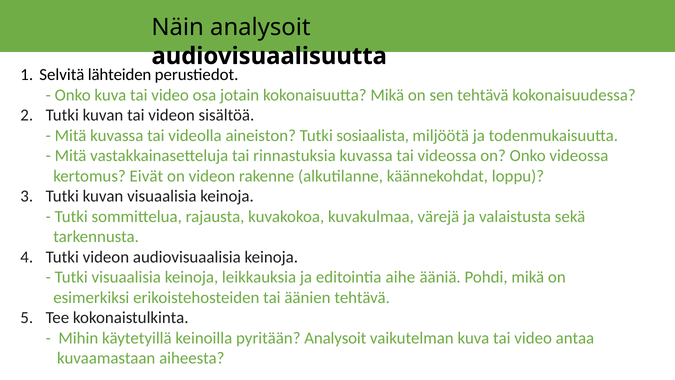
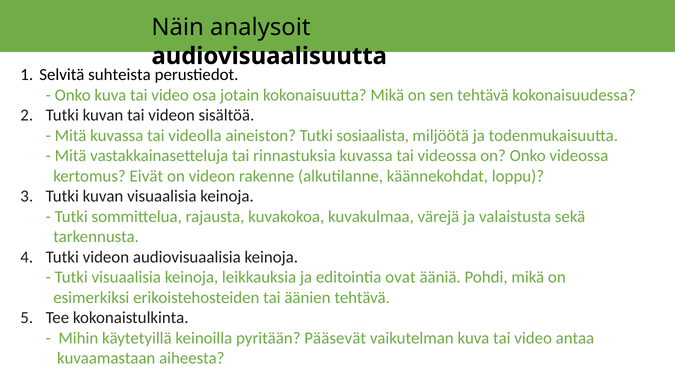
lähteiden: lähteiden -> suhteista (120, 75)
aihe: aihe -> ovat (400, 277)
pyritään Analysoit: Analysoit -> Pääsevät (335, 338)
